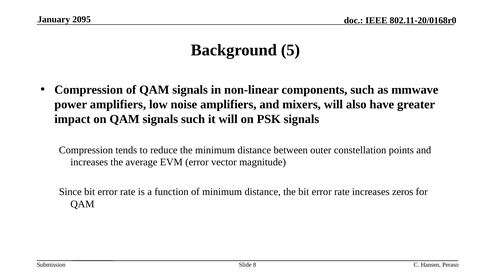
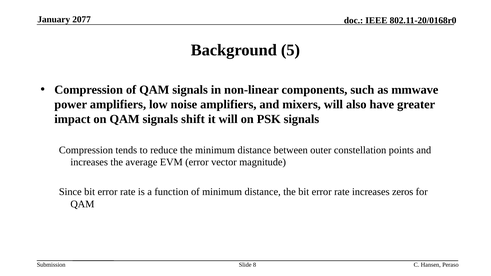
2095: 2095 -> 2077 (82, 20)
signals such: such -> shift (193, 119)
